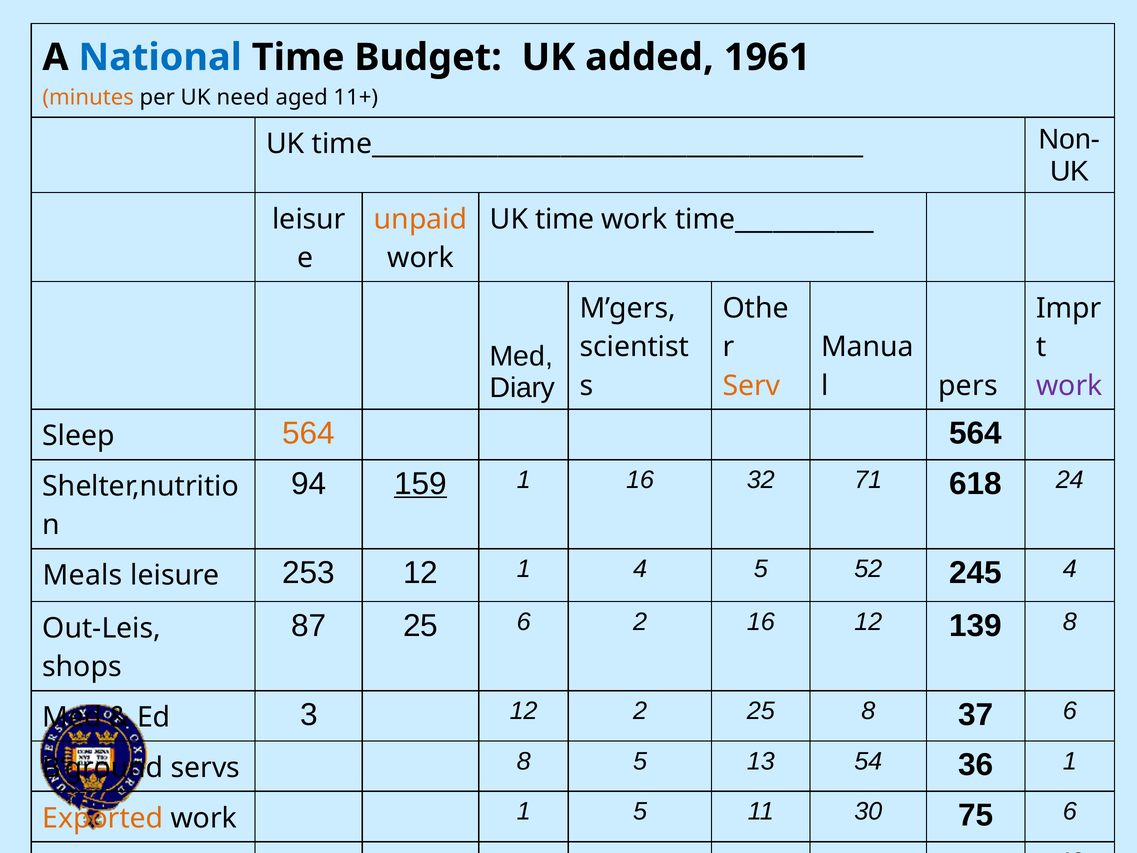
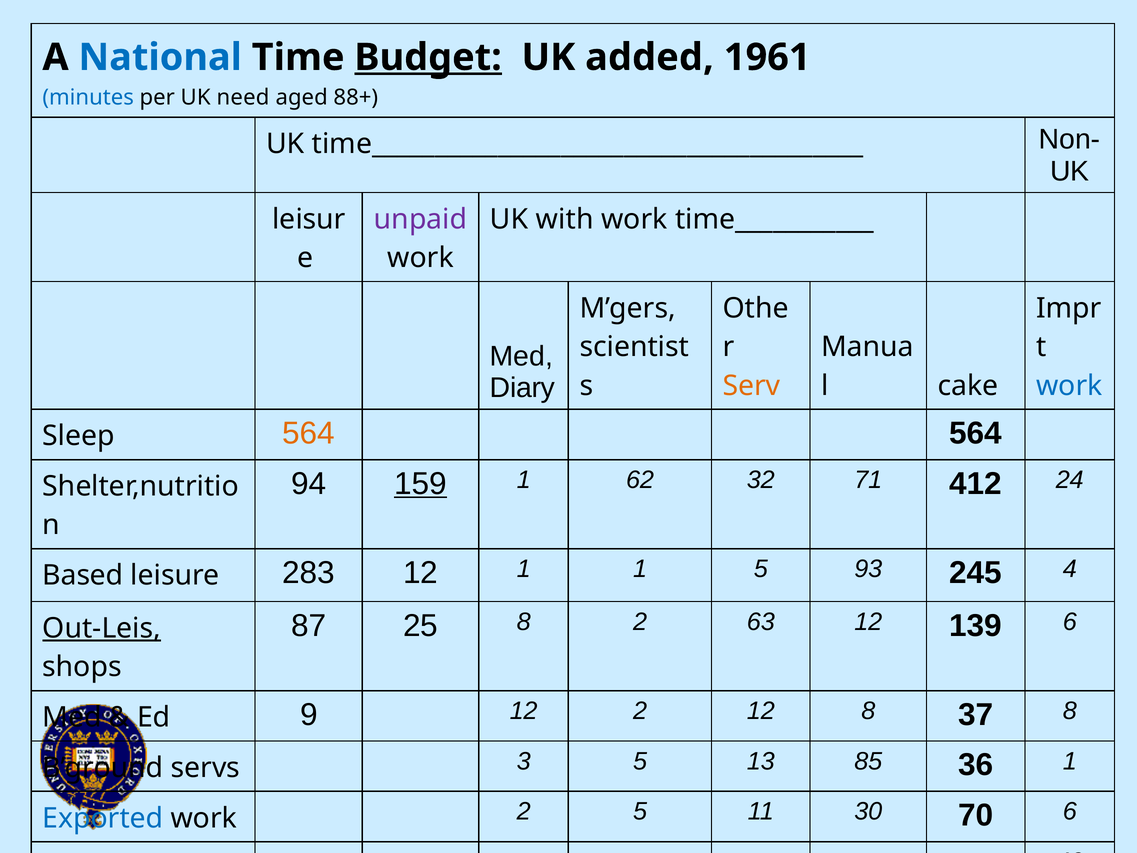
Budget underline: none -> present (428, 57)
minutes colour: orange -> blue (88, 97)
11+: 11+ -> 88+ (356, 97)
unpaid colour: orange -> purple (421, 219)
UK time: time -> with (565, 219)
pers: pers -> cake (968, 386)
work colour: purple -> blue (1069, 386)
1 16: 16 -> 62 (640, 480)
618: 618 -> 412 (976, 483)
Meals: Meals -> Based (83, 575)
253: 253 -> 283 (309, 573)
1 4: 4 -> 1 (640, 569)
52: 52 -> 93 (868, 569)
25 6: 6 -> 8 (524, 622)
2 16: 16 -> 63 (761, 622)
139 8: 8 -> 6 (1070, 622)
Out-Leis underline: none -> present (102, 628)
3: 3 -> 9 (309, 714)
2 25: 25 -> 12 (761, 711)
37 6: 6 -> 8 (1070, 711)
servs 8: 8 -> 3 (524, 761)
54: 54 -> 85 (868, 761)
Exported colour: orange -> blue (103, 818)
work 1: 1 -> 2 (524, 811)
75: 75 -> 70 (976, 815)
